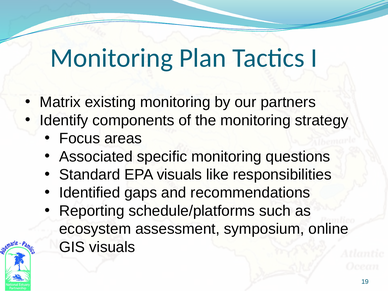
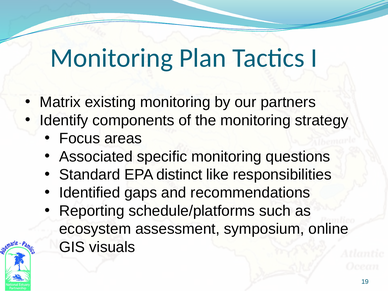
EPA visuals: visuals -> distinct (179, 175)
